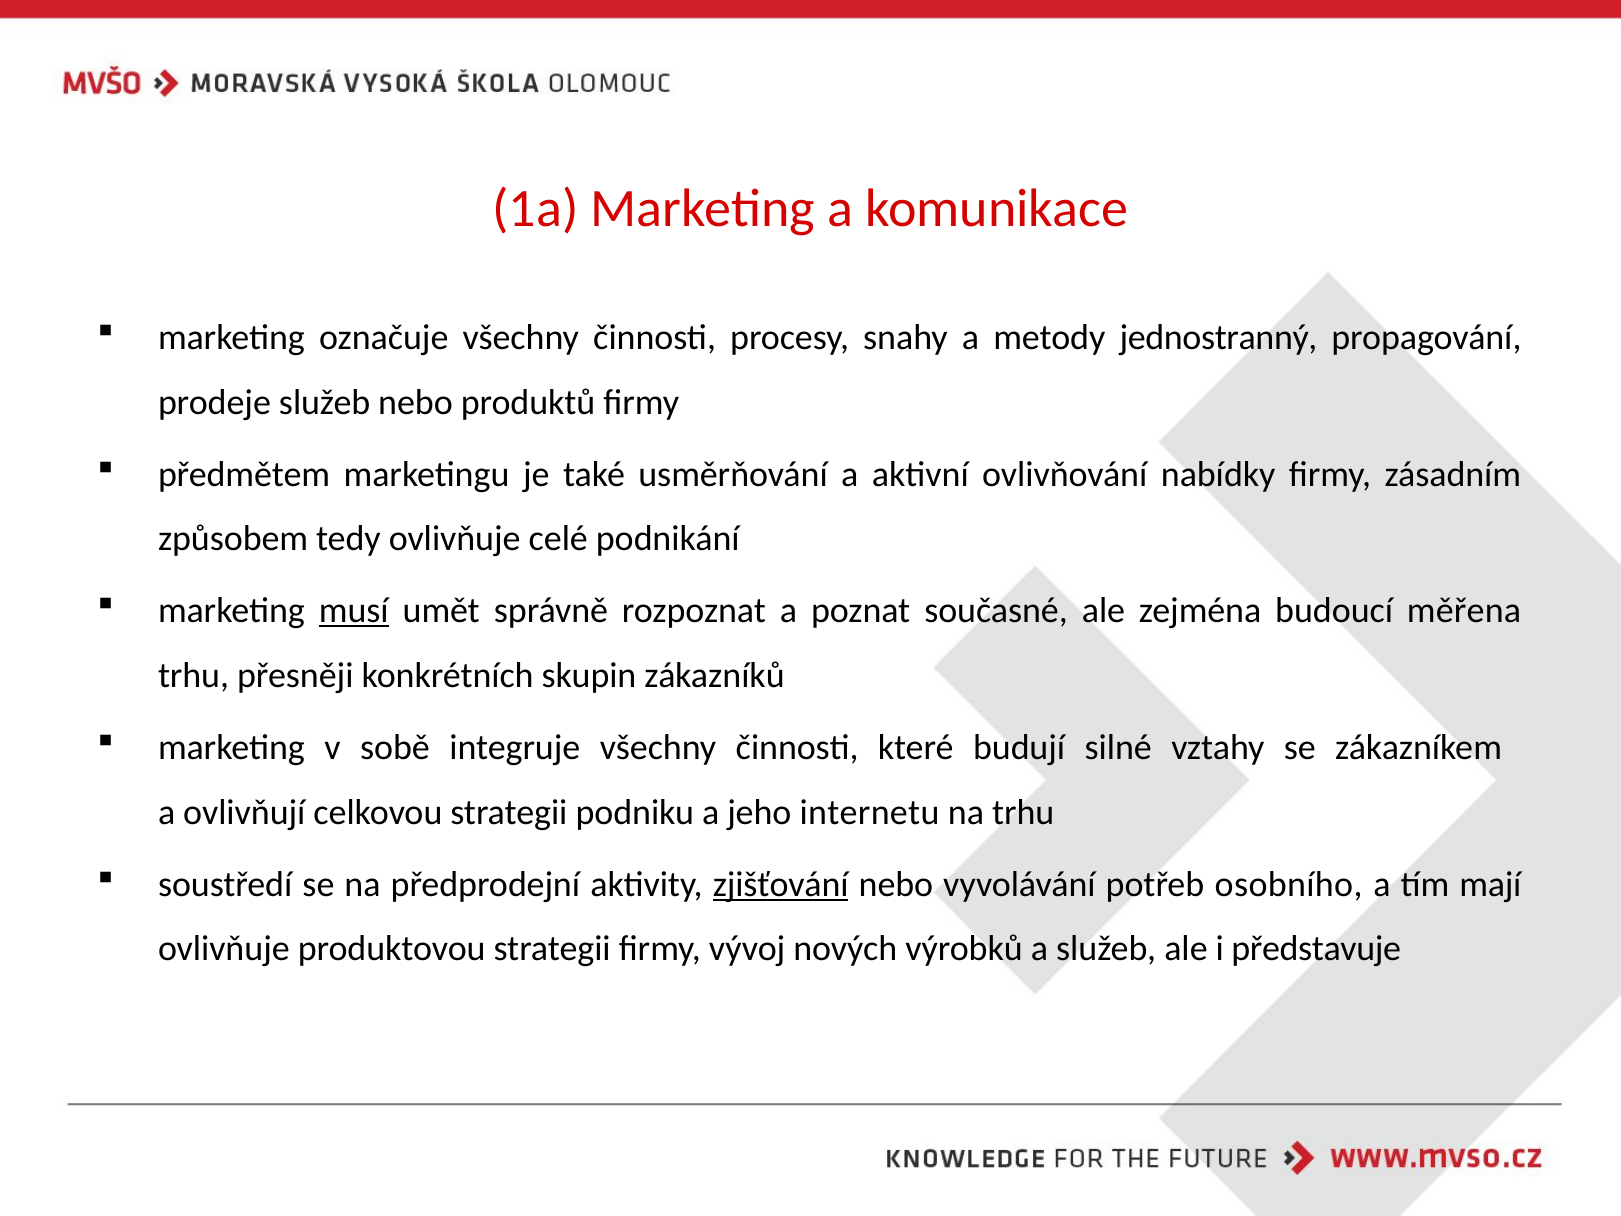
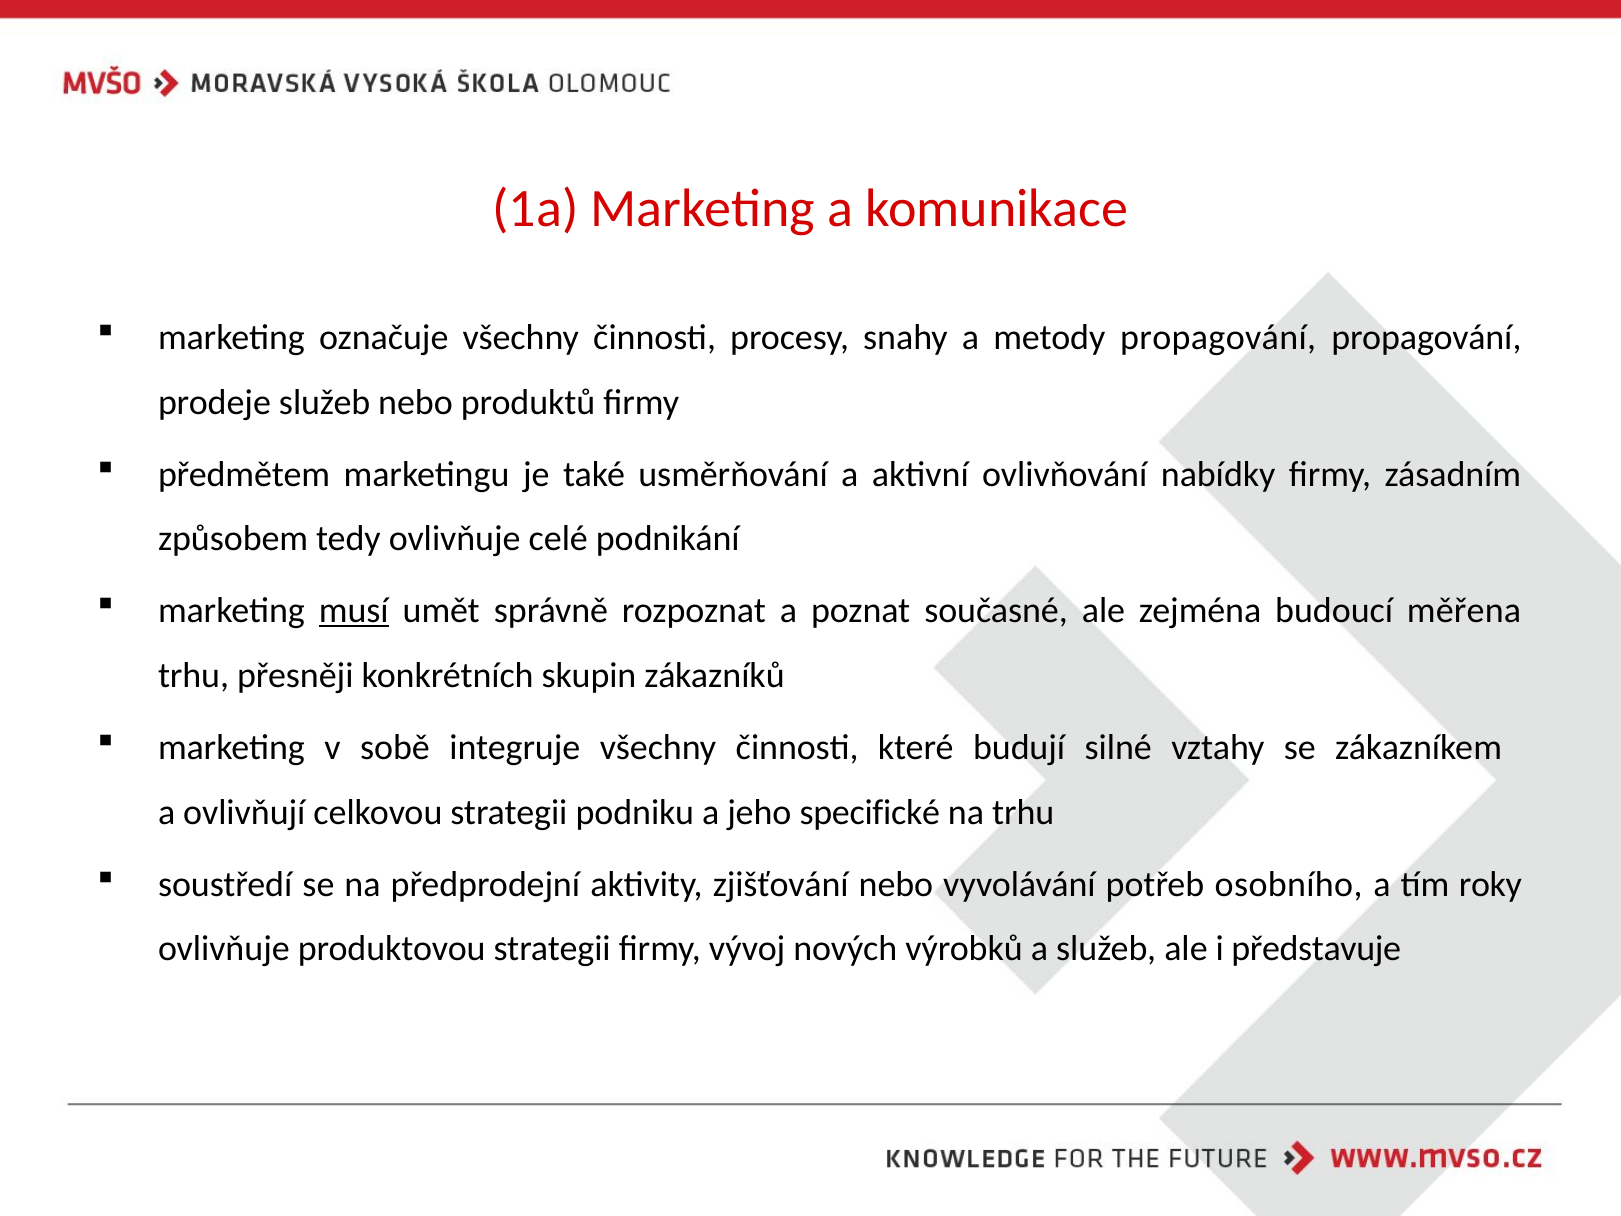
metody jednostranný: jednostranný -> propagování (1218, 337)
internetu: internetu -> specifické (870, 812)
zjišťování underline: present -> none (781, 884)
mají: mají -> roky (1490, 884)
